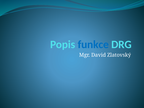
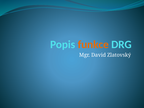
funkce colour: blue -> orange (93, 44)
